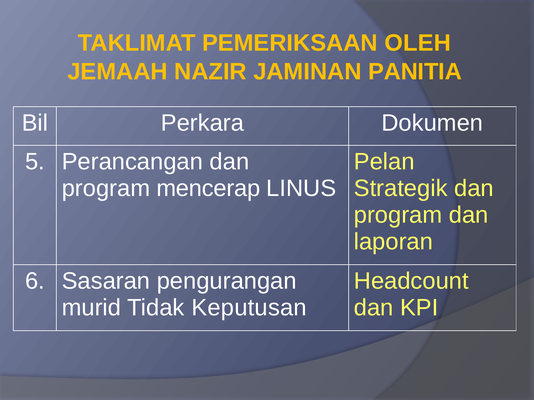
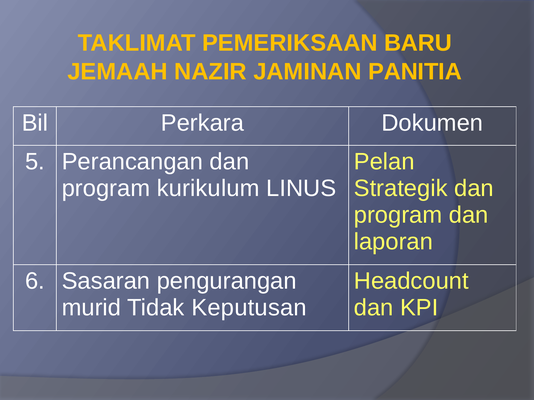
OLEH: OLEH -> BARU (418, 43)
mencerap: mencerap -> kurikulum (208, 189)
